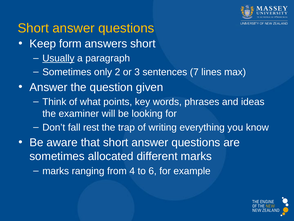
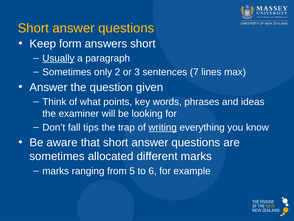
rest: rest -> tips (91, 127)
writing underline: none -> present (163, 127)
4: 4 -> 5 (132, 171)
